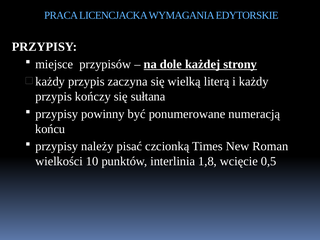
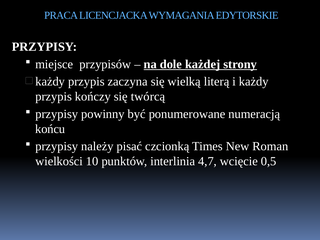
sułtana: sułtana -> twórcą (148, 97)
1,8: 1,8 -> 4,7 (208, 161)
